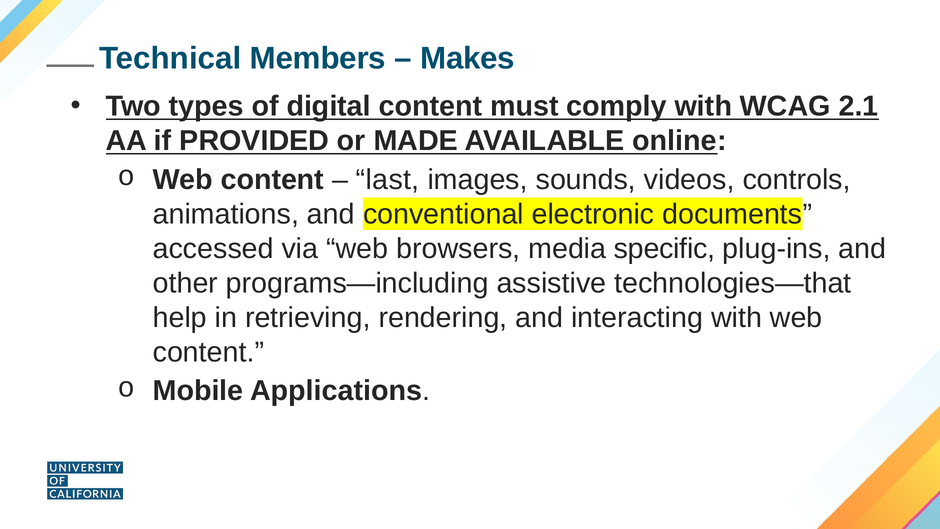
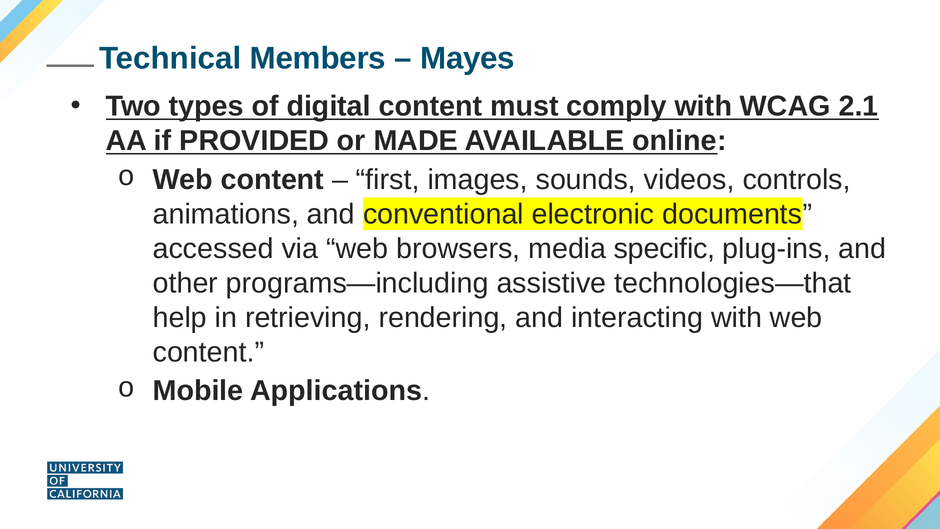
Makes: Makes -> Mayes (468, 59)
last: last -> first (388, 180)
